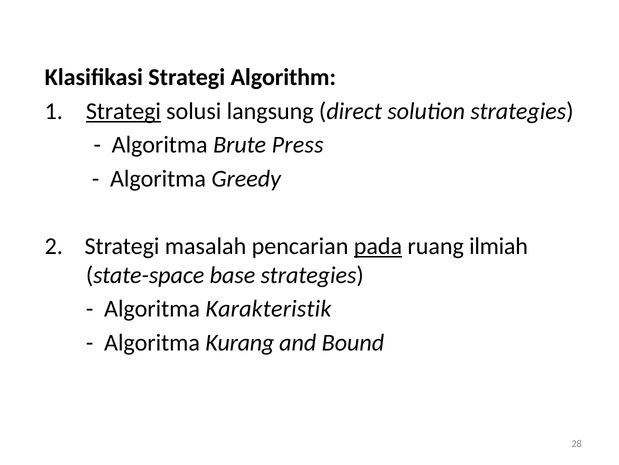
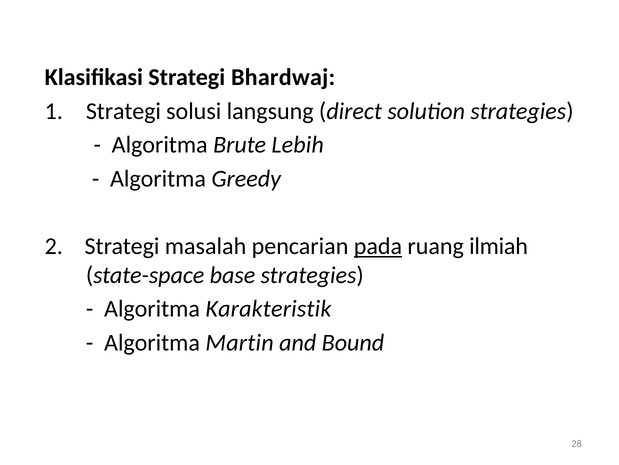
Algorithm: Algorithm -> Bhardwaj (283, 77)
Strategi underline: present -> none (123, 111)
Press: Press -> Lebih (298, 145)
Kurang: Kurang -> Martin (240, 342)
